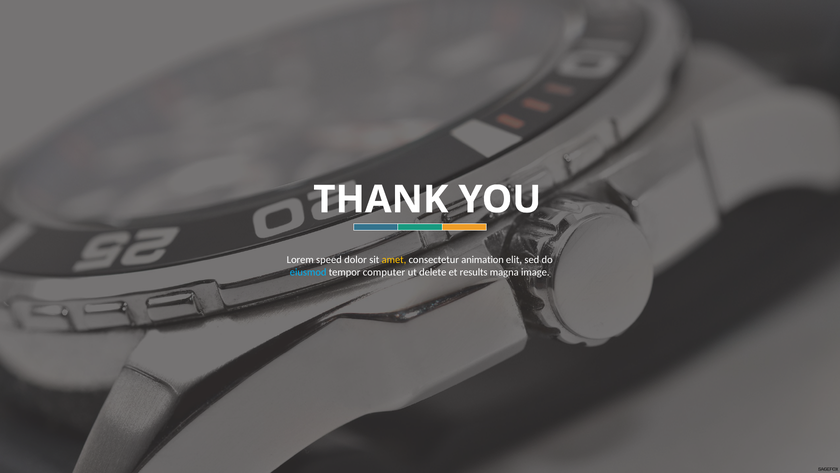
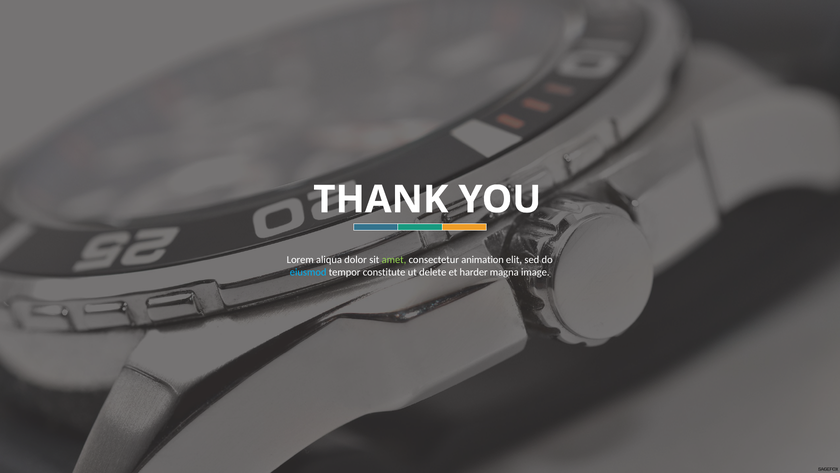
speed: speed -> aliqua (329, 259)
amet colour: yellow -> light green (394, 259)
computer: computer -> constitute (384, 272)
results: results -> harder (474, 272)
